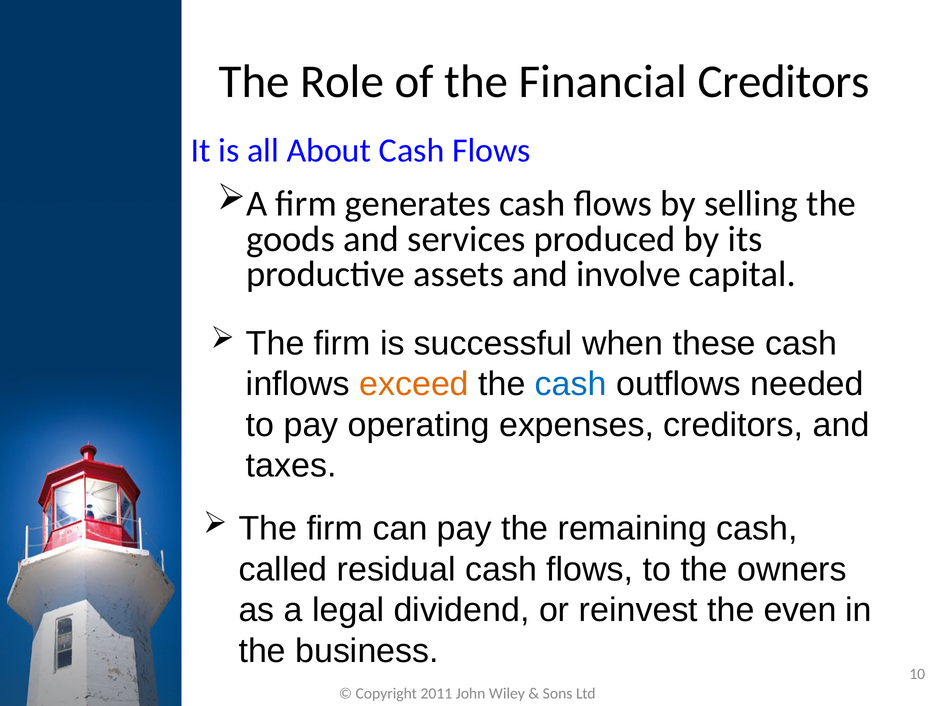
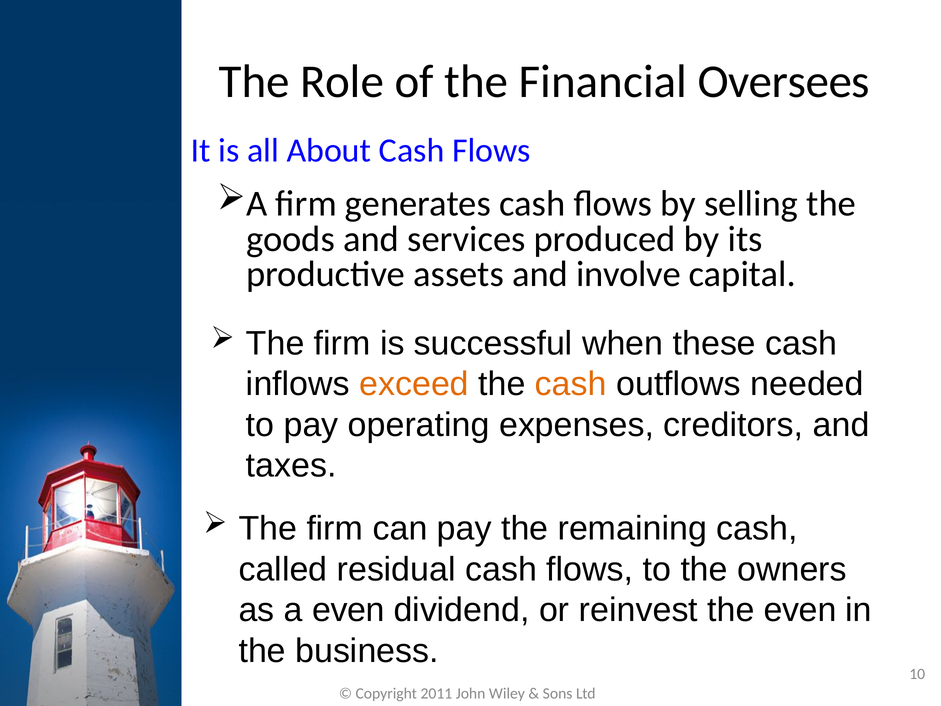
Financial Creditors: Creditors -> Oversees (784, 82)
cash colour: blue -> orange (571, 384)
a legal: legal -> even (348, 610)
